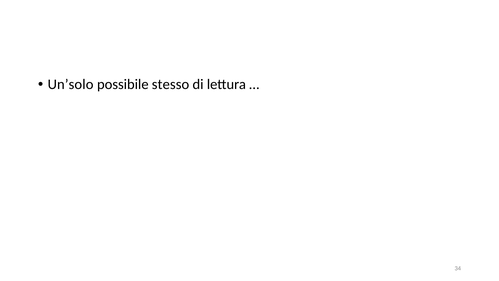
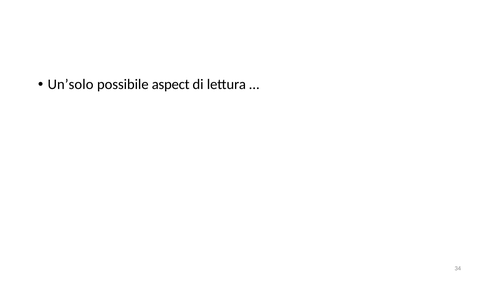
stesso: stesso -> aspect (171, 84)
